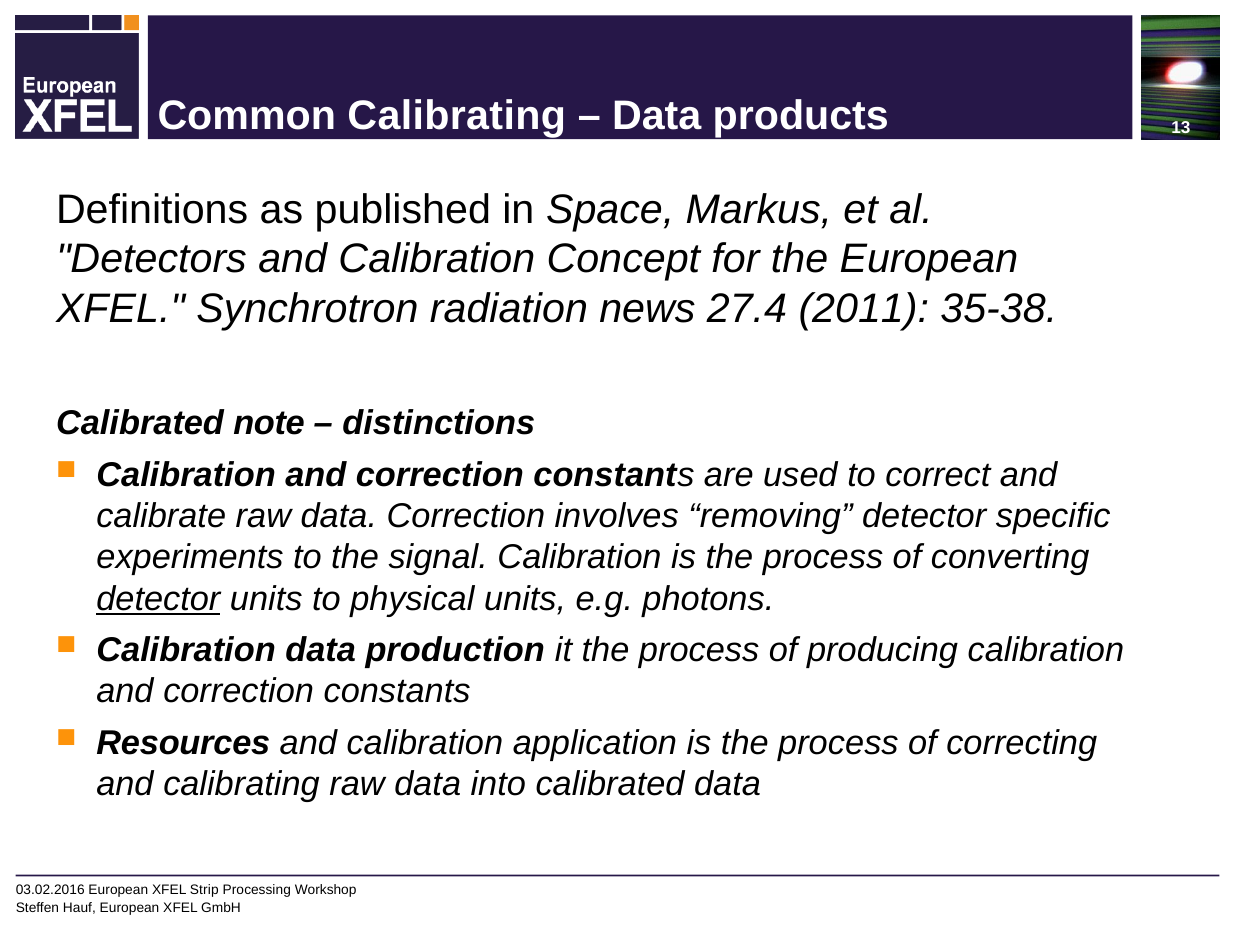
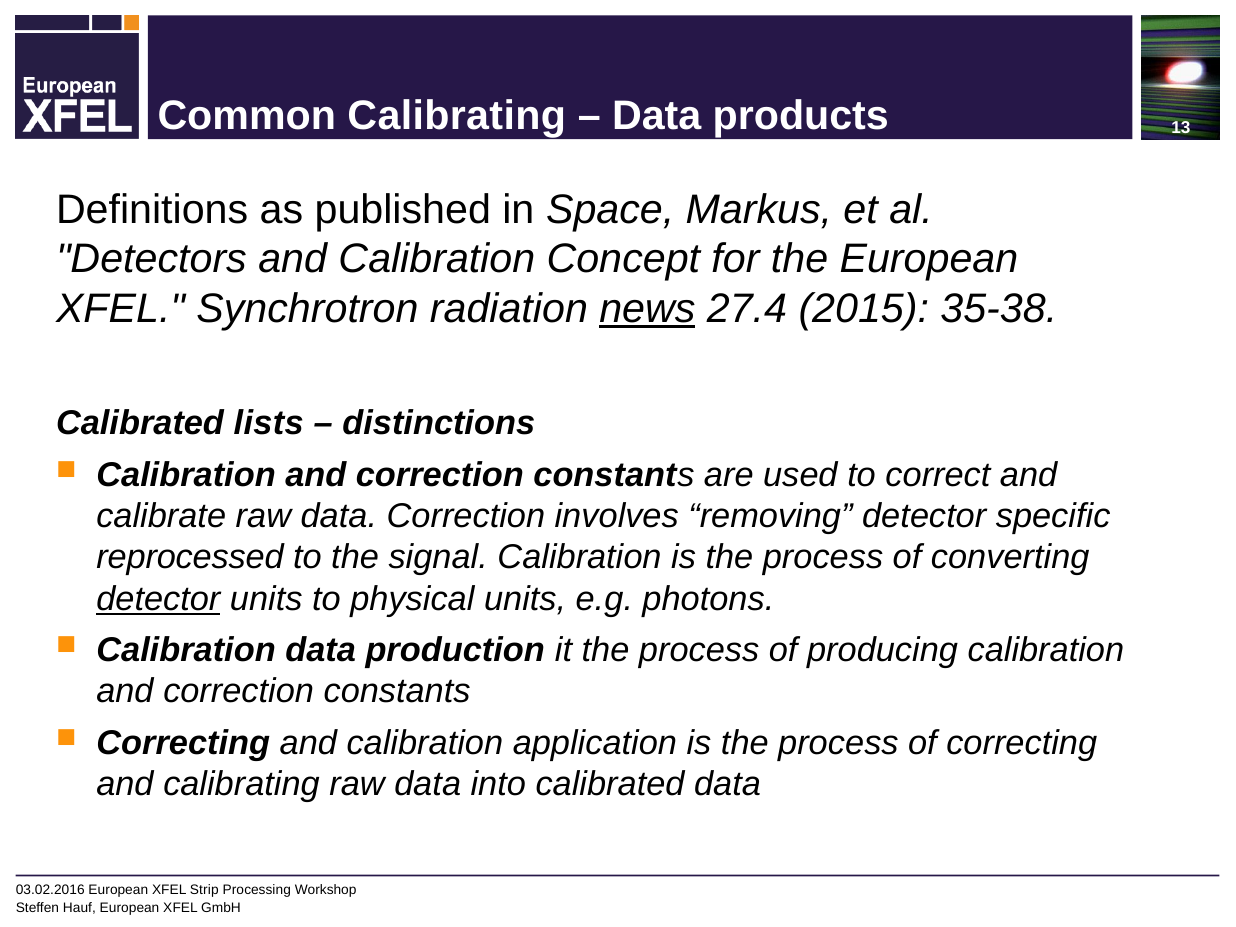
news underline: none -> present (647, 309)
2011: 2011 -> 2015 (864, 309)
note: note -> lists (269, 424)
experiments: experiments -> reprocessed (190, 558)
Resources: Resources -> Correcting (183, 743)
